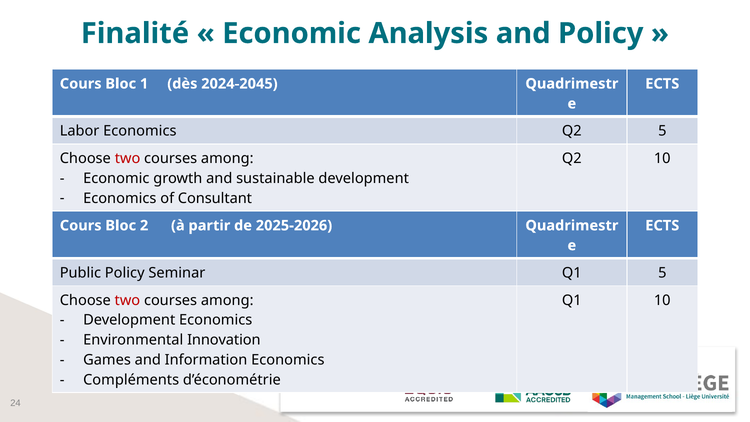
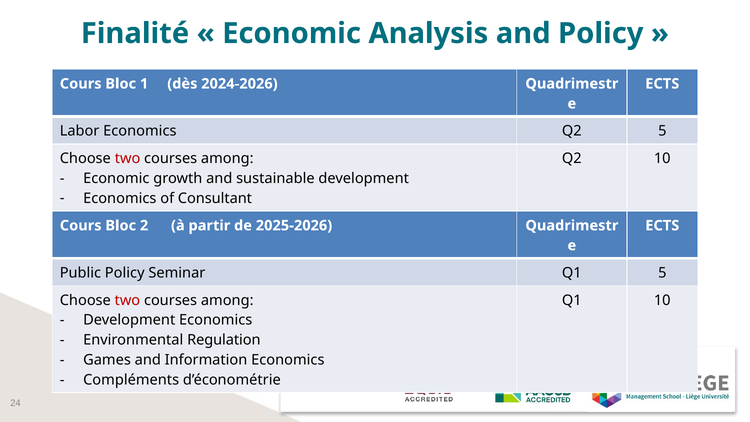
2024-2045: 2024-2045 -> 2024-2026 (239, 84)
Innovation: Innovation -> Regulation (224, 340)
